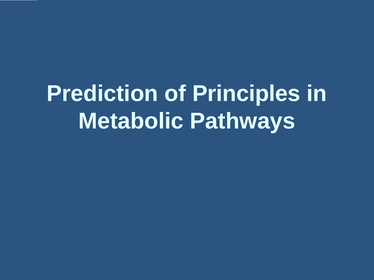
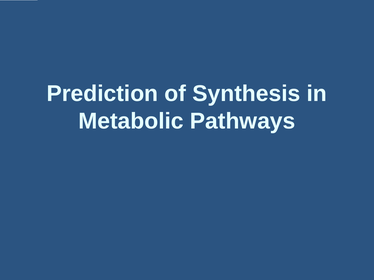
Principles: Principles -> Synthesis (246, 94)
